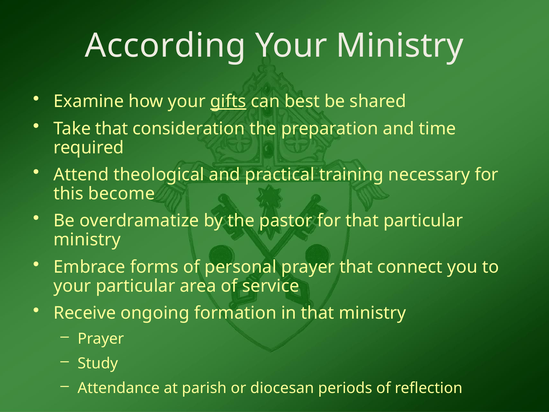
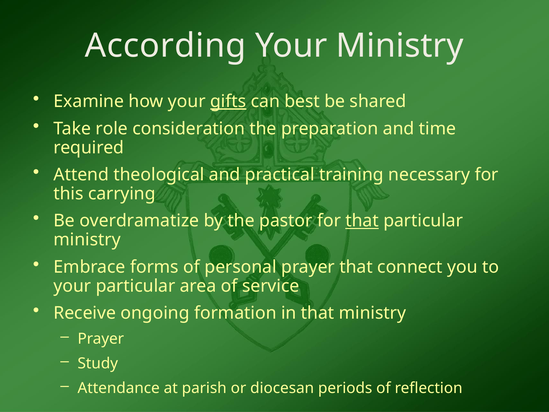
Take that: that -> role (112, 129)
become: become -> carrying (122, 194)
that underline: none -> present (362, 221)
